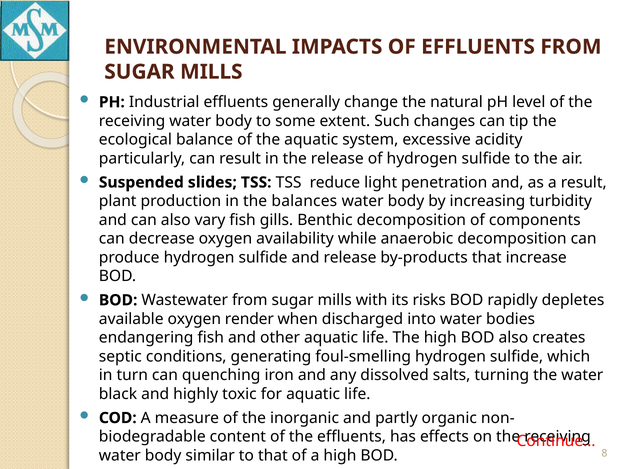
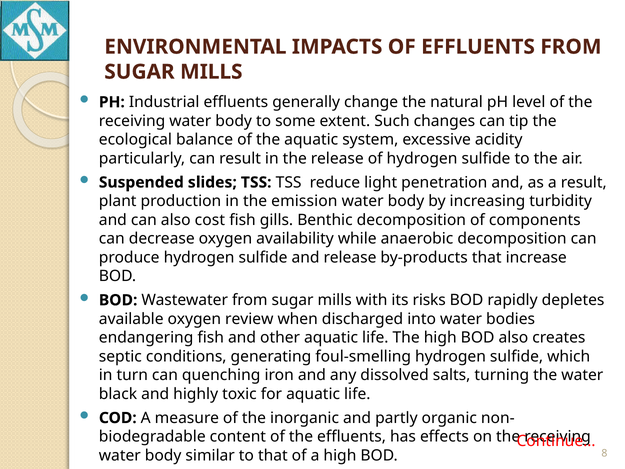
balances: balances -> emission (304, 201)
vary: vary -> cost (210, 220)
render: render -> review (249, 319)
